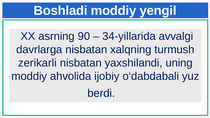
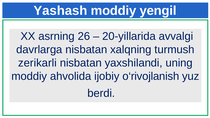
Boshladi: Boshladi -> Yashash (60, 11)
90: 90 -> 26 (84, 36)
34-yillarida: 34-yillarida -> 20-yillarida (129, 36)
o‘dabdabali: o‘dabdabali -> o‘rivojlanish (151, 76)
